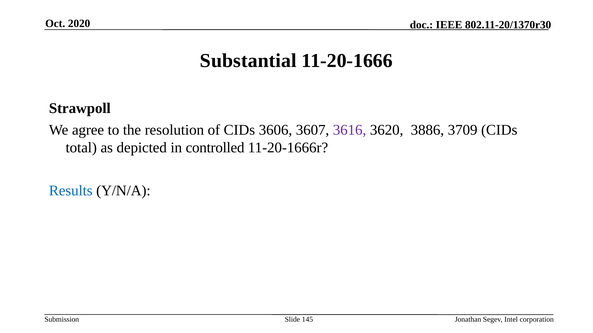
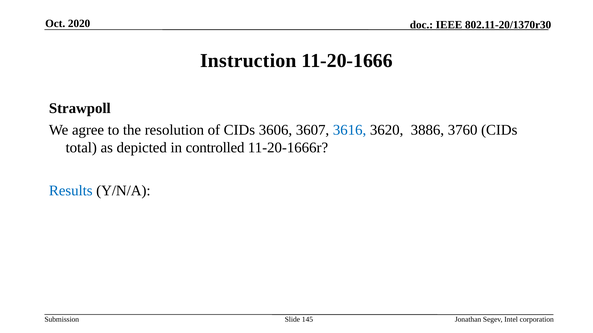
Substantial: Substantial -> Instruction (248, 61)
3616 colour: purple -> blue (350, 130)
3709: 3709 -> 3760 (463, 130)
